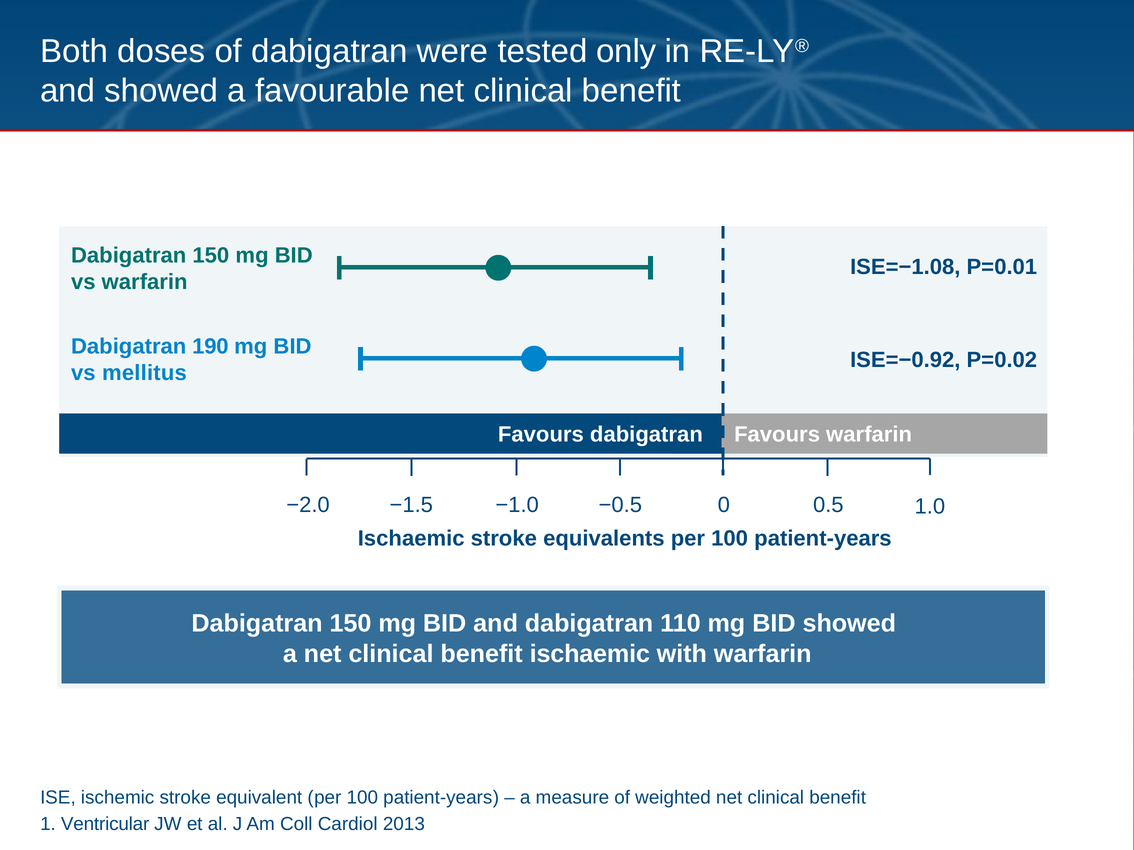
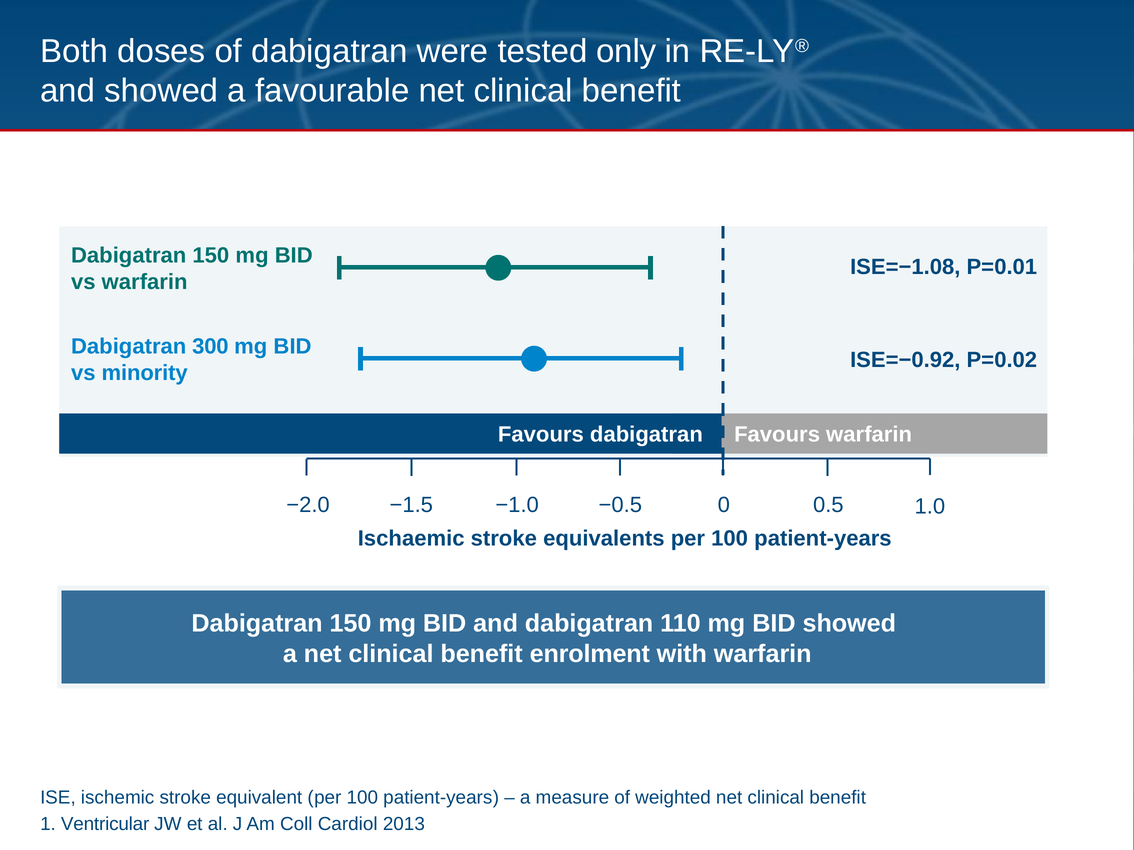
190: 190 -> 300 (210, 347)
mellitus: mellitus -> minority (145, 373)
benefit ischaemic: ischaemic -> enrolment (590, 654)
